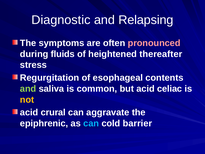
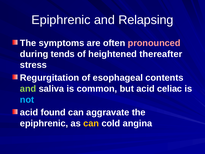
Diagnostic: Diagnostic -> Epiphrenic (61, 20)
fluids: fluids -> tends (63, 54)
not colour: yellow -> light blue (27, 100)
crural: crural -> found (53, 112)
can colour: light blue -> yellow (91, 123)
barrier: barrier -> angina (137, 123)
